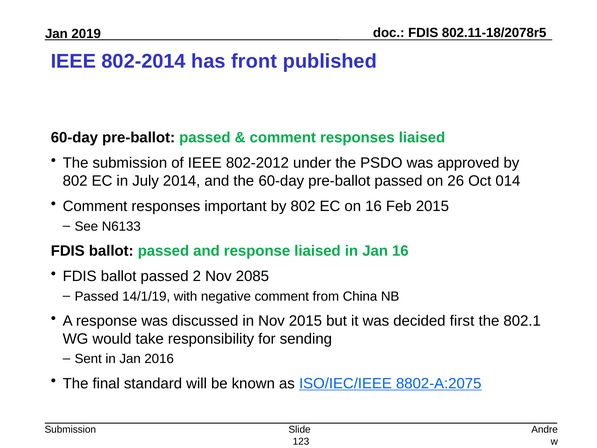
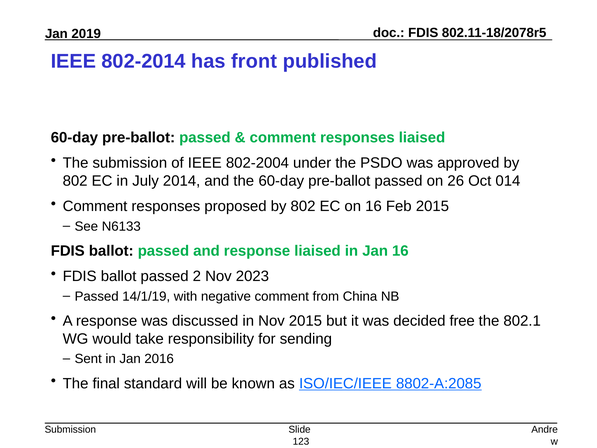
802-2012: 802-2012 -> 802-2004 (257, 163)
important: important -> proposed (235, 206)
2085: 2085 -> 2023 (252, 276)
first: first -> free (462, 321)
8802-A:2075: 8802-A:2075 -> 8802-A:2085 (439, 383)
